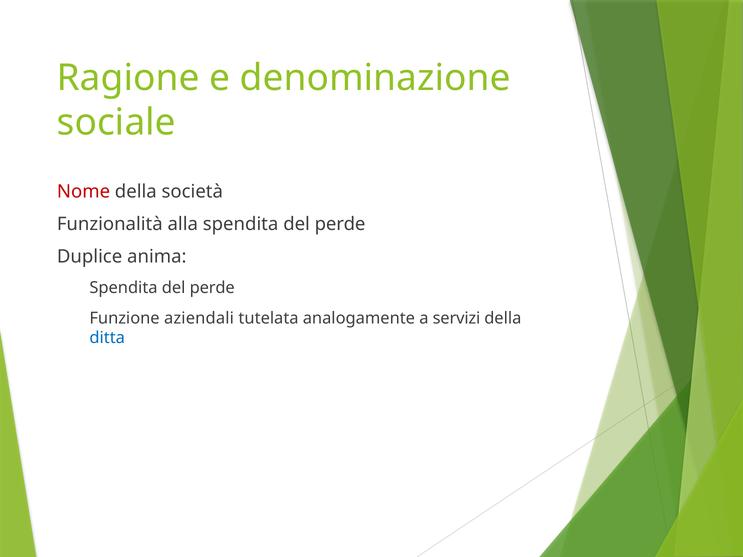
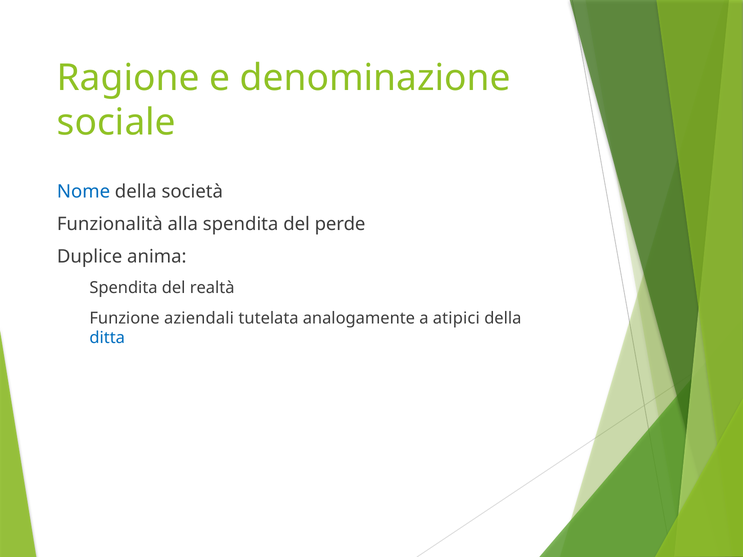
Nome colour: red -> blue (84, 192)
perde: perde -> realtà (212, 288)
servizi: servizi -> atipici (456, 318)
